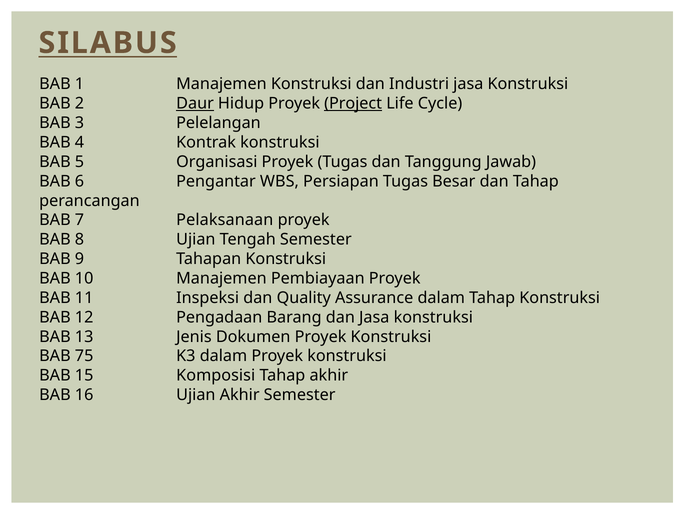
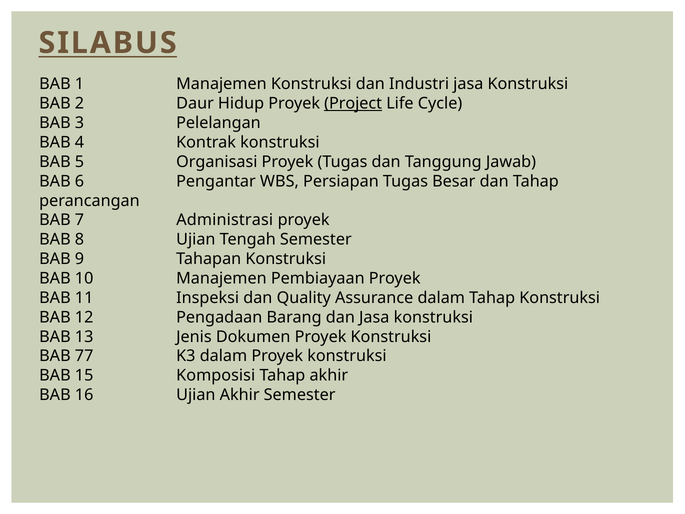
Daur underline: present -> none (195, 104)
Pelaksanaan: Pelaksanaan -> Administrasi (225, 220)
75: 75 -> 77 (84, 356)
